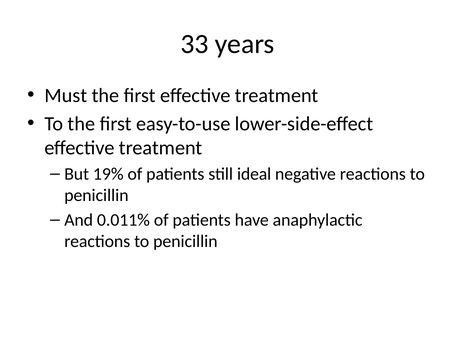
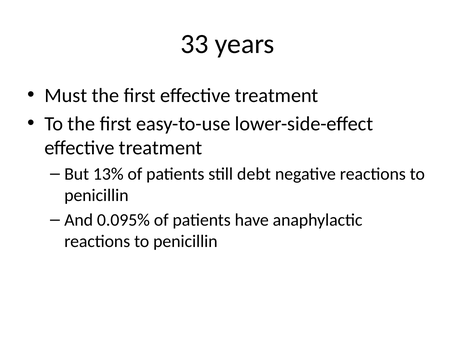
19%: 19% -> 13% (108, 174)
ideal: ideal -> debt (254, 174)
0.011%: 0.011% -> 0.095% (123, 220)
